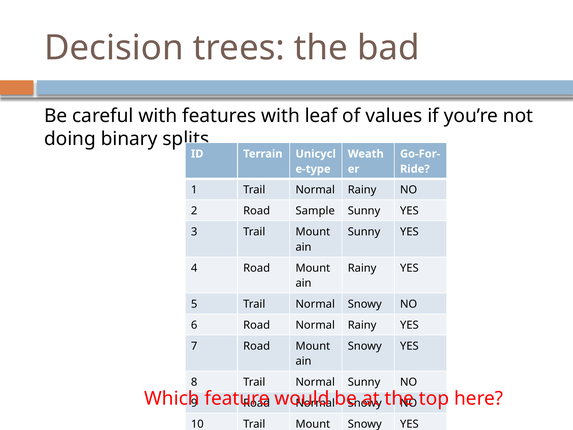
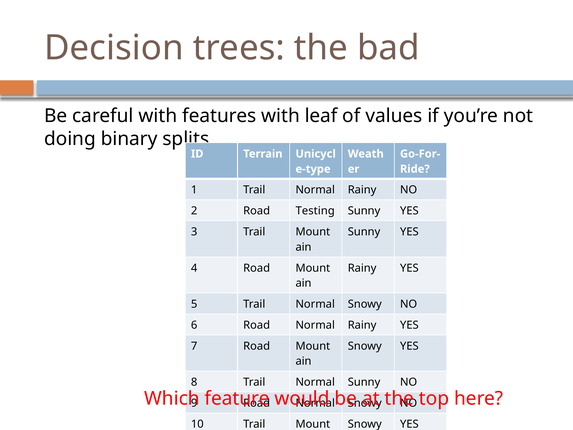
Sample: Sample -> Testing (315, 211)
